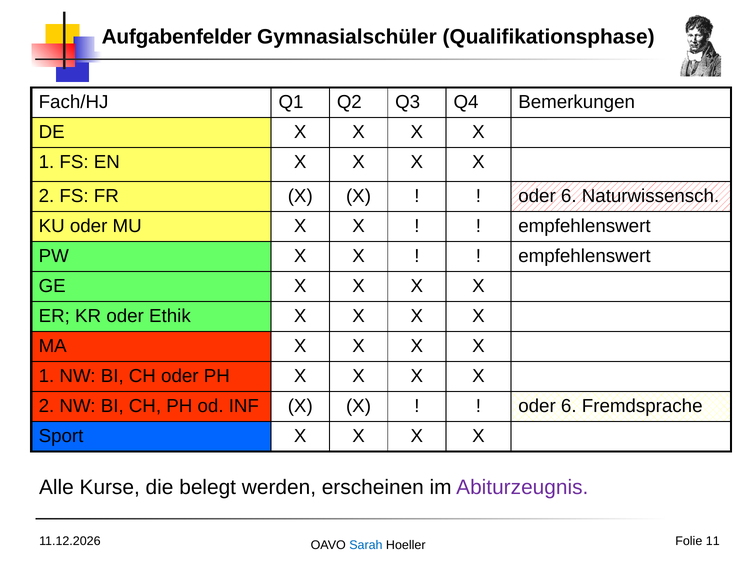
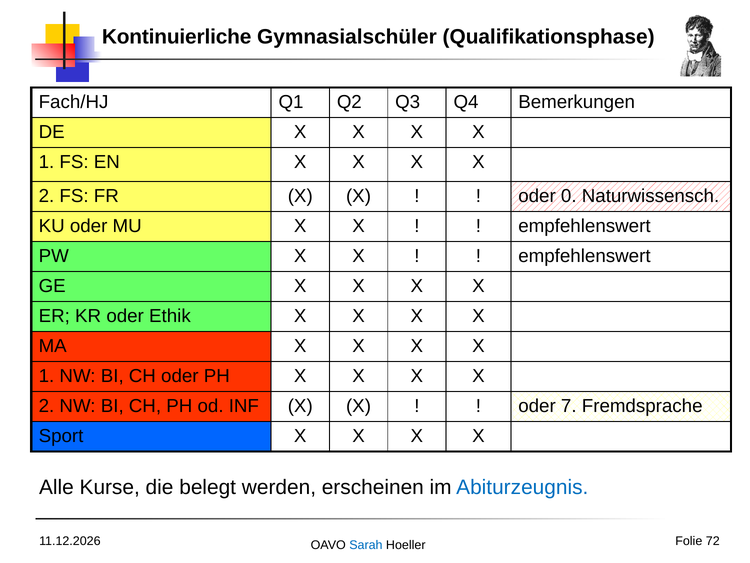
Aufgabenfelder: Aufgabenfelder -> Kontinuierliche (177, 37)
6: 6 -> 0 (569, 196)
6: 6 -> 7 (569, 406)
Abiturzeugnis colour: purple -> blue (522, 487)
11: 11 -> 72 (713, 541)
